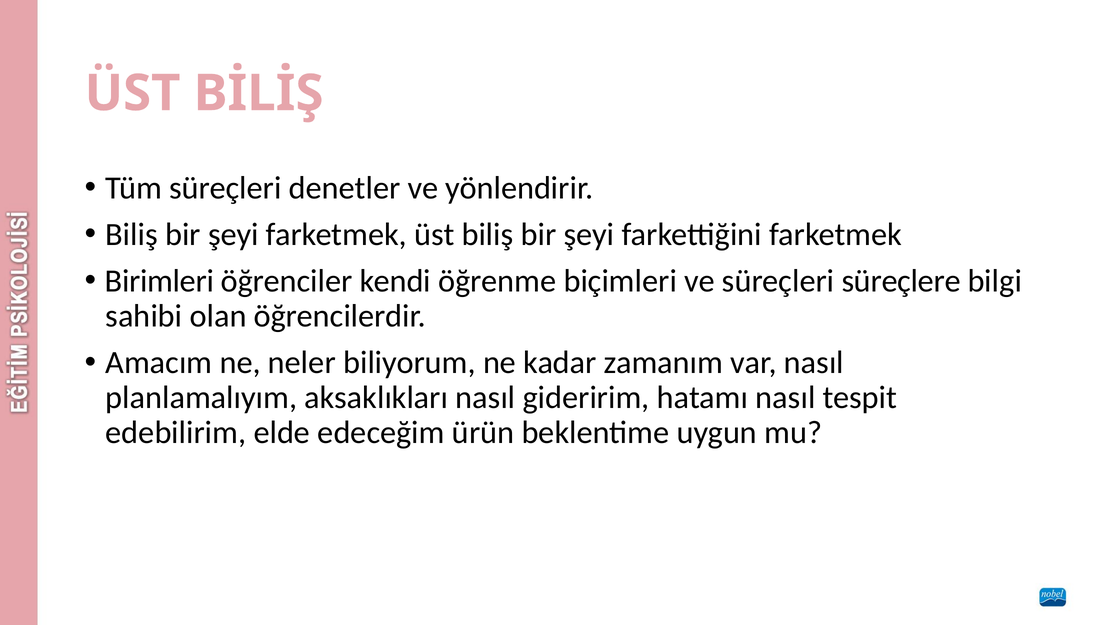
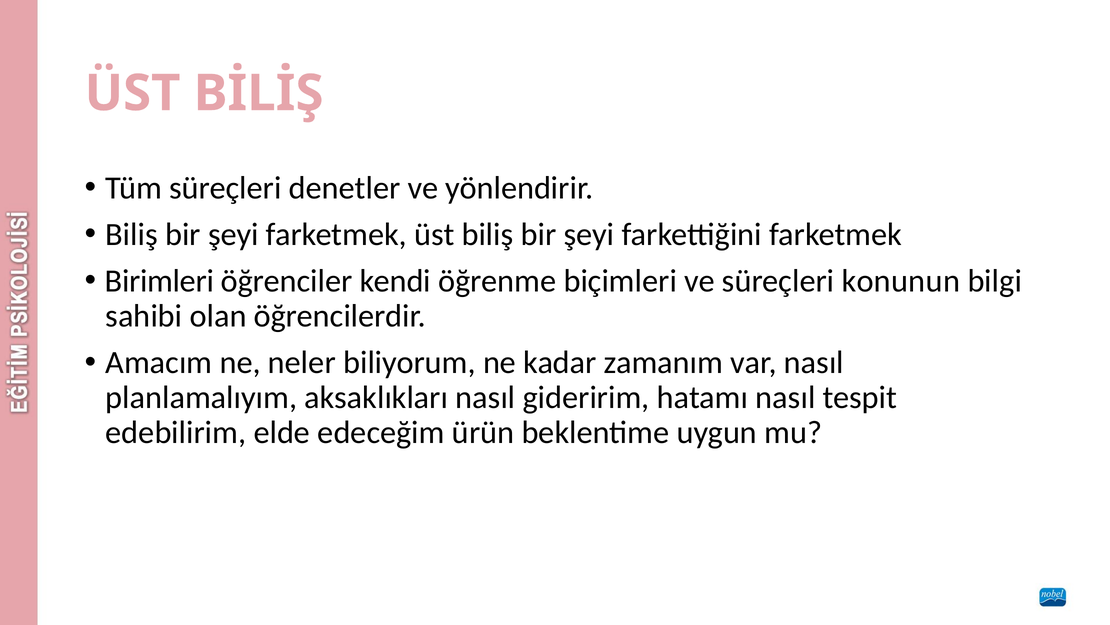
süreçlere: süreçlere -> konunun (901, 281)
